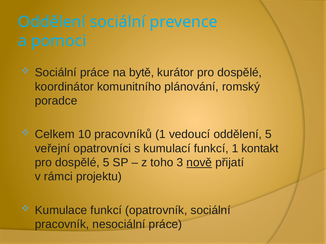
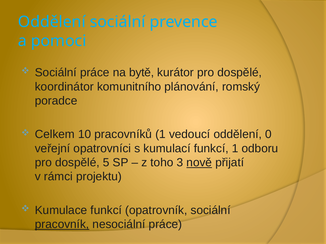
oddělení 5: 5 -> 0 (269, 135)
kontakt: kontakt -> odboru (260, 149)
pracovník underline: none -> present (62, 225)
